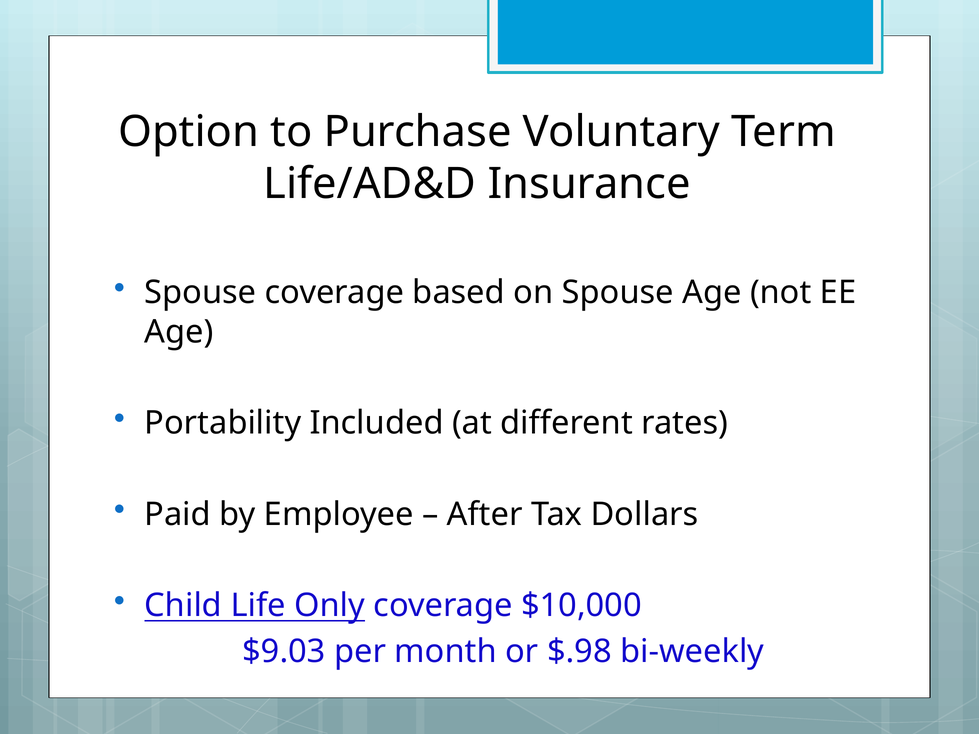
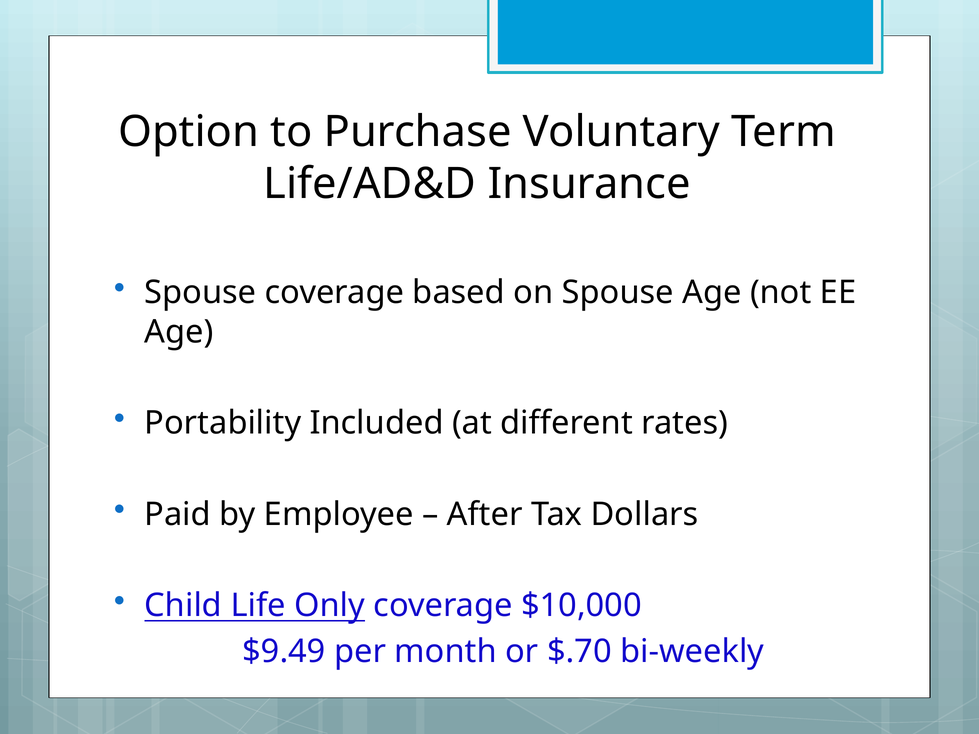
$9.03: $9.03 -> $9.49 (284, 652)
$.98: $.98 -> $.70 (579, 652)
